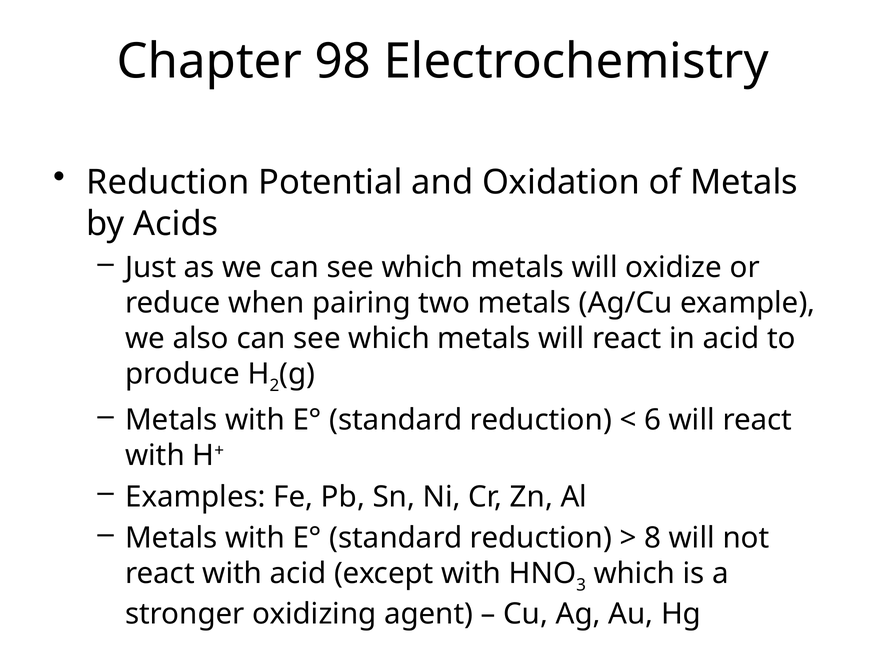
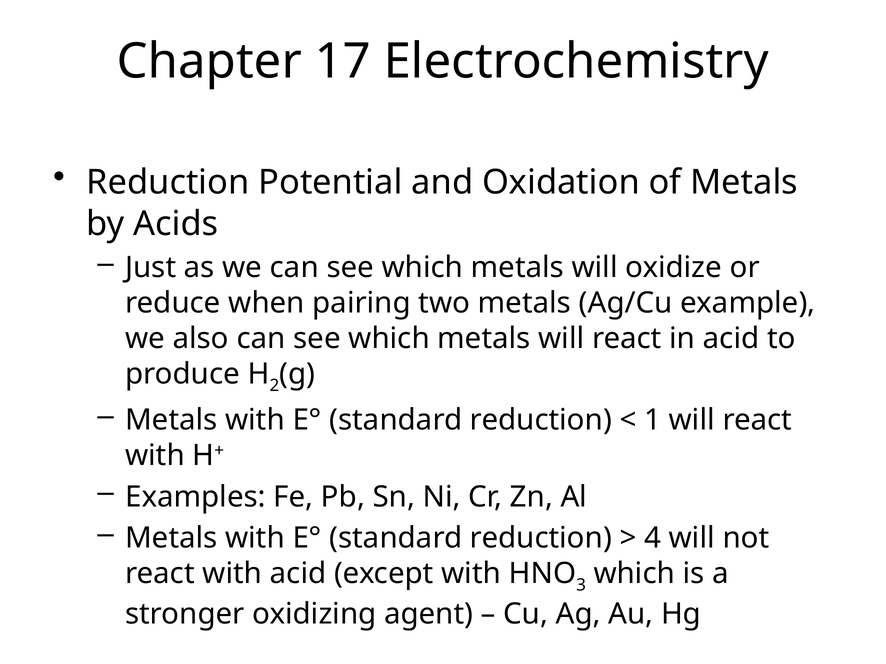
98: 98 -> 17 (343, 62)
6: 6 -> 1 (653, 420)
8: 8 -> 4 (653, 539)
